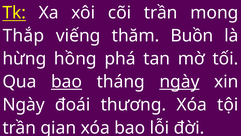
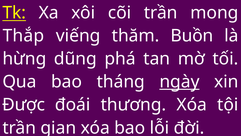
hồng: hồng -> dũng (75, 59)
bao underline: present -> none (67, 82)
Ngày: Ngày -> Được (24, 104)
